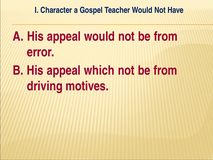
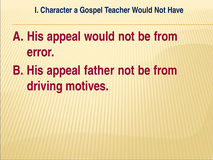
which: which -> father (99, 70)
